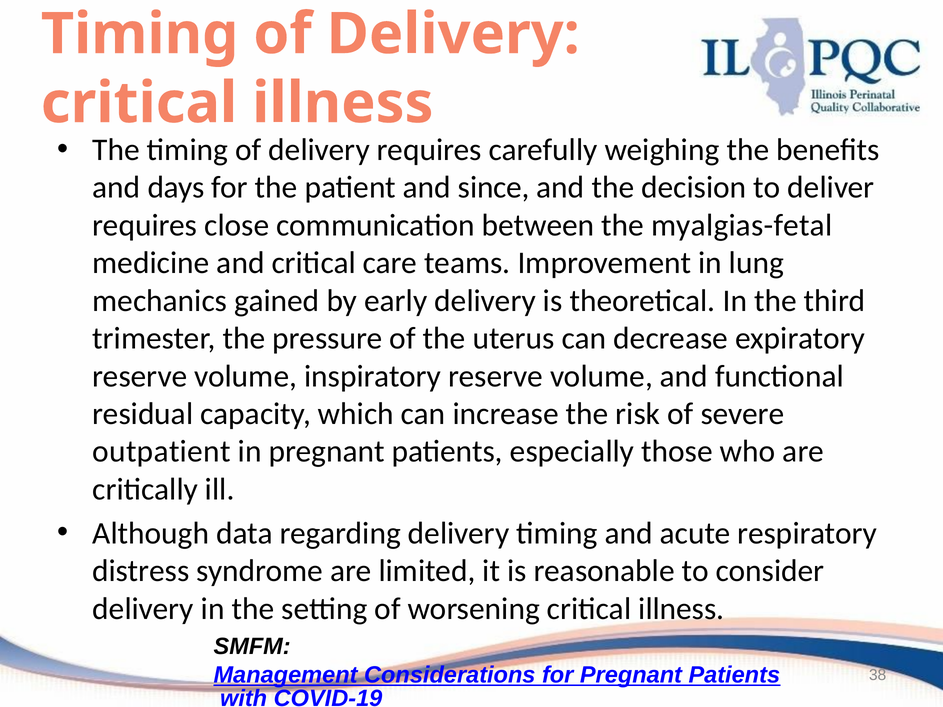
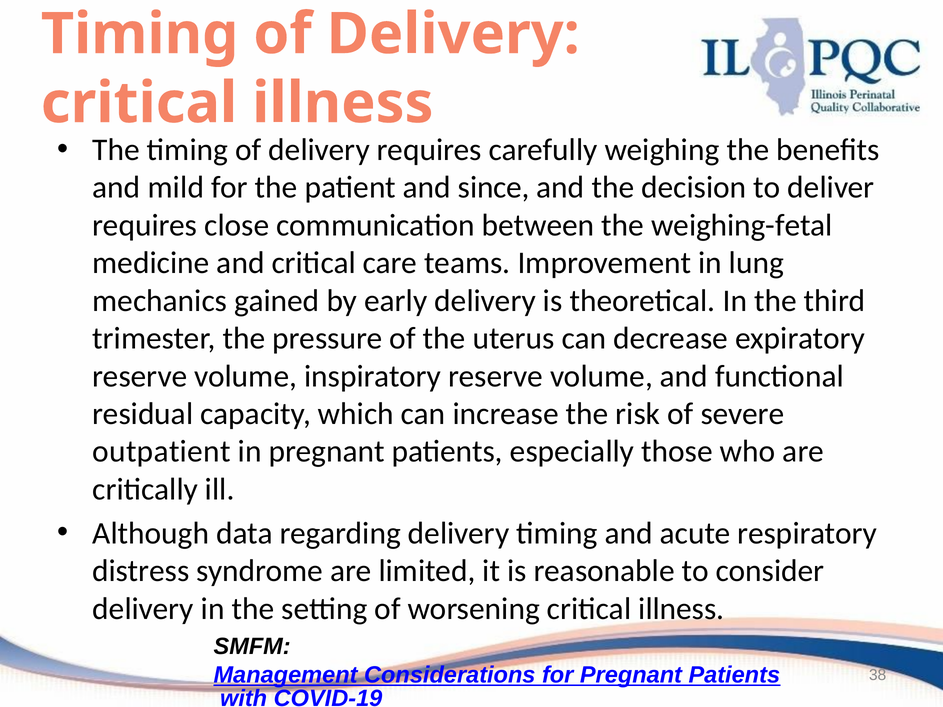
days: days -> mild (176, 188)
myalgias-fetal: myalgias-fetal -> weighing-fetal (742, 225)
